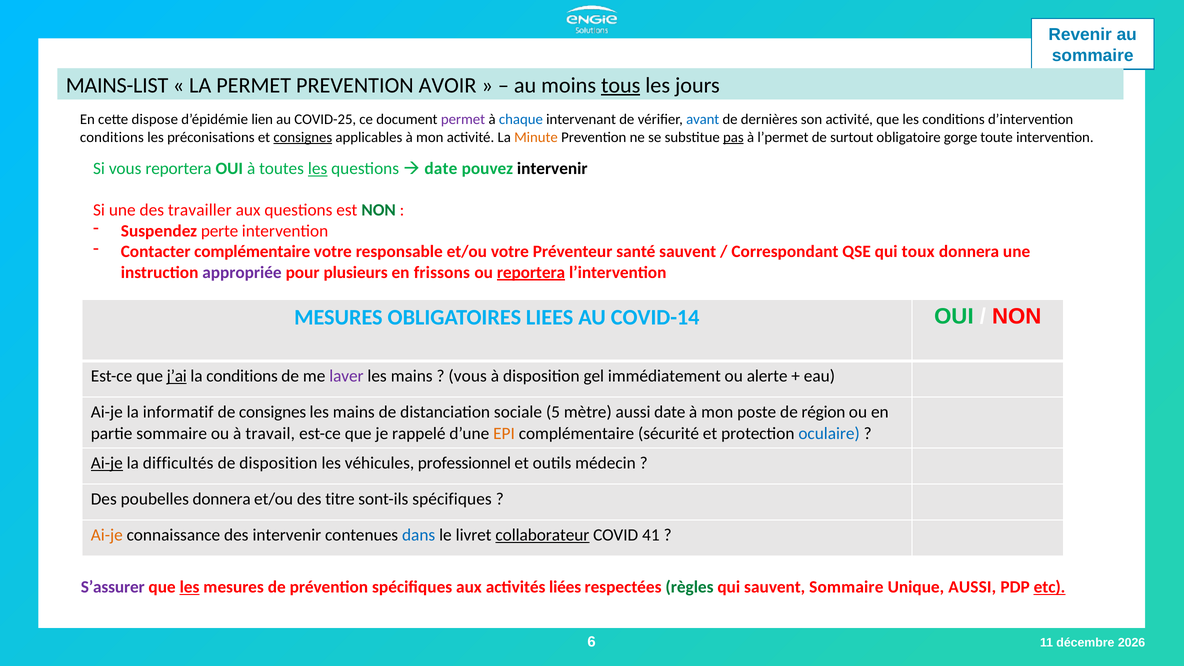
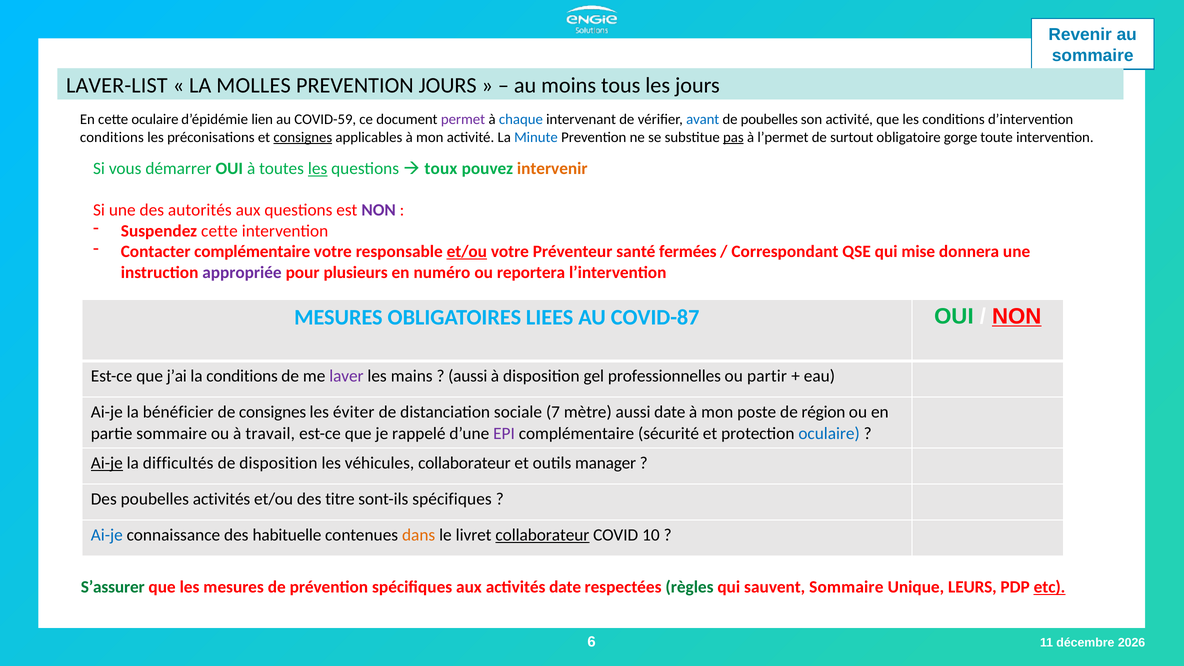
MAINS-LIST: MAINS-LIST -> LAVER-LIST (117, 85)
LA PERMET: PERMET -> MOLLES (254, 85)
PREVENTION AVOIR: AVOIR -> JOURS (448, 85)
tous underline: present -> none (621, 85)
cette dispose: dispose -> oculaire (155, 119)
COVID-25: COVID-25 -> COVID-59 (325, 119)
de dernières: dernières -> poubelles (769, 119)
Minute colour: orange -> blue (536, 137)
vous reportera: reportera -> démarrer (178, 169)
date: date -> toux (441, 169)
intervenir colour: black -> orange (552, 169)
travailler: travailler -> autorités (200, 210)
NON colour: green -> purple (379, 210)
Suspendez perte: perte -> cette (219, 231)
et/ou underline: none -> present (467, 252)
santé sauvent: sauvent -> fermées (688, 252)
toux: toux -> mise (918, 252)
frissons: frissons -> numéro (442, 272)
reportera underline: present -> none (531, 272)
COVID-14: COVID-14 -> COVID-87 (655, 318)
NON underline: none -> present (1017, 317)
j’ai underline: present -> none (177, 376)
vous: vous -> aussi (468, 376)
immédiatement: immédiatement -> professionnelles (664, 376)
alerte: alerte -> partir (767, 376)
informatif: informatif -> bénéficier (178, 412)
mains: mains -> éviter (354, 412)
5: 5 -> 7 (553, 412)
EPI colour: orange -> purple (504, 433)
véhicules professionnel: professionnel -> collaborateur (464, 463)
médecin: médecin -> manager (606, 463)
poubelles donnera: donnera -> activités (222, 499)
Ai-je colour: orange -> blue (107, 535)
des intervenir: intervenir -> habituelle (287, 535)
dans colour: blue -> orange (419, 535)
41: 41 -> 10 (651, 535)
S’assurer colour: purple -> green (113, 587)
les underline: present -> none (190, 587)
activités liées: liées -> date (565, 587)
Unique AUSSI: AUSSI -> LEURS (972, 587)
